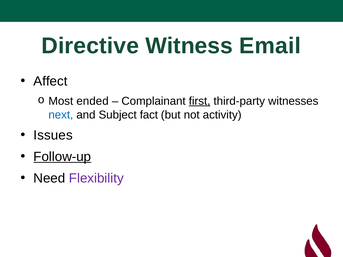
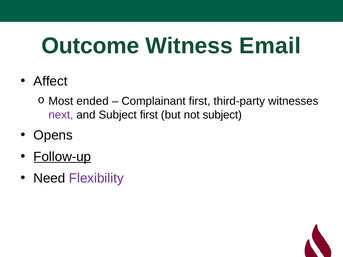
Directive: Directive -> Outcome (90, 46)
first underline: present -> none (200, 101)
next colour: blue -> purple (61, 115)
Subject fact: fact -> first (149, 115)
not activity: activity -> subject (222, 115)
Issues: Issues -> Opens (53, 135)
